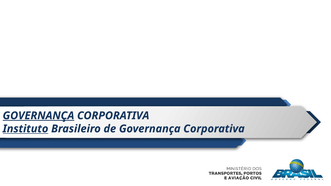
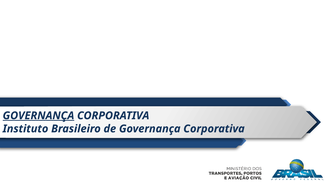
Instituto underline: present -> none (25, 129)
